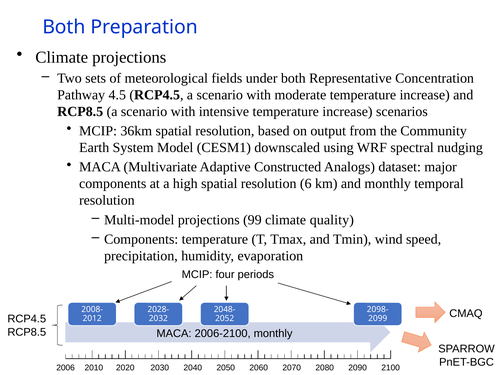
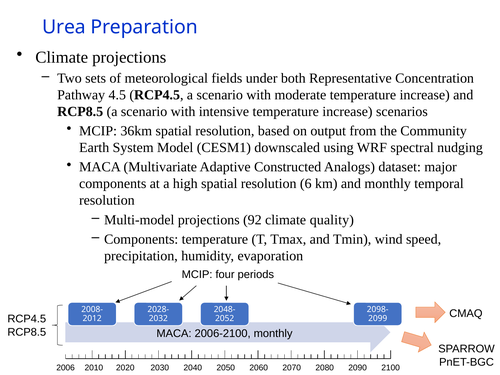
Both: Both -> Urea (64, 27)
99: 99 -> 92 (252, 220)
